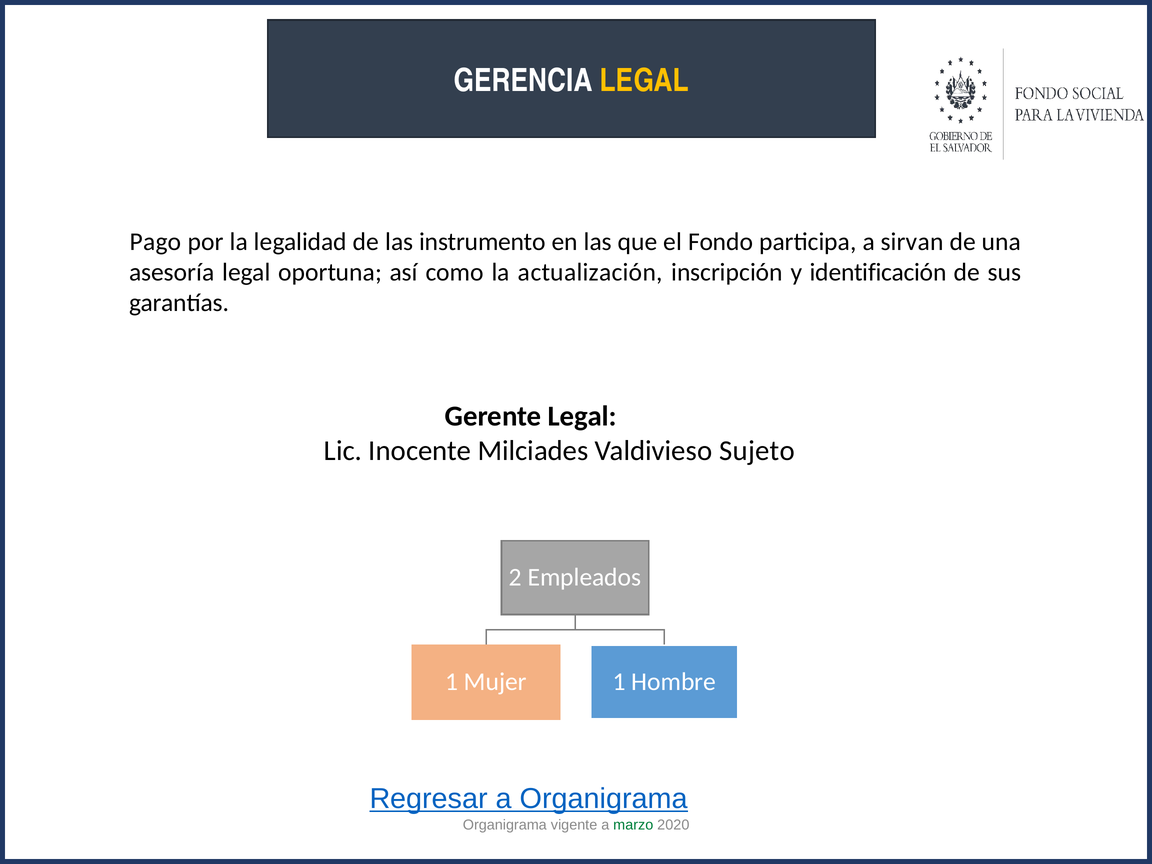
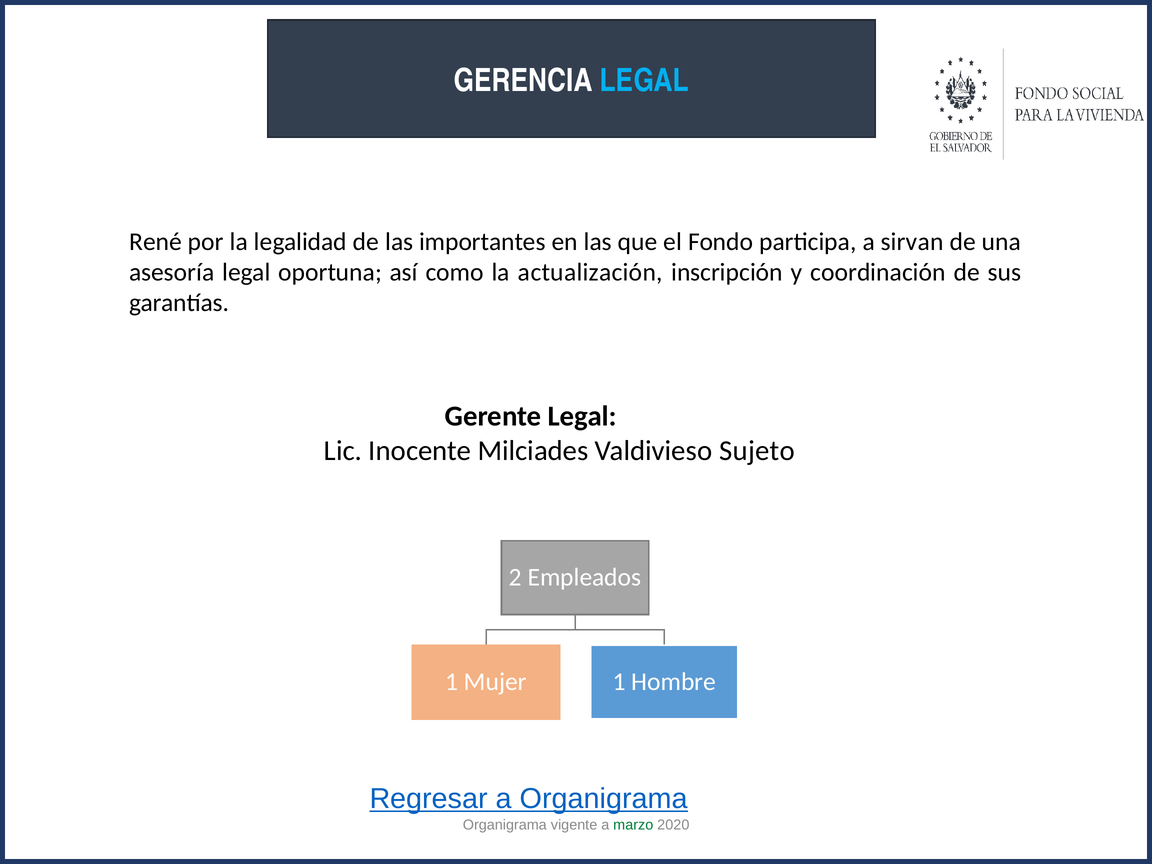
LEGAL colour: yellow -> light blue (644, 81)
Pago: Pago -> René (156, 242)
instrumento: instrumento -> importantes (482, 242)
identificación: identificación -> coordinación (878, 272)
